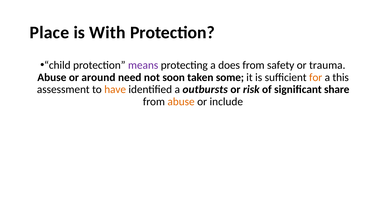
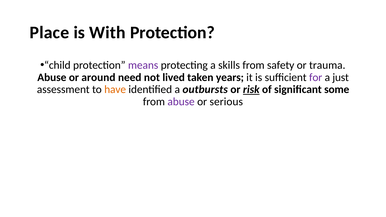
does: does -> skills (229, 65)
soon: soon -> lived (174, 77)
some: some -> years (230, 77)
for colour: orange -> purple (316, 77)
this: this -> just (341, 77)
risk underline: none -> present (251, 90)
share: share -> some (337, 90)
abuse colour: orange -> purple (181, 102)
include: include -> serious (226, 102)
